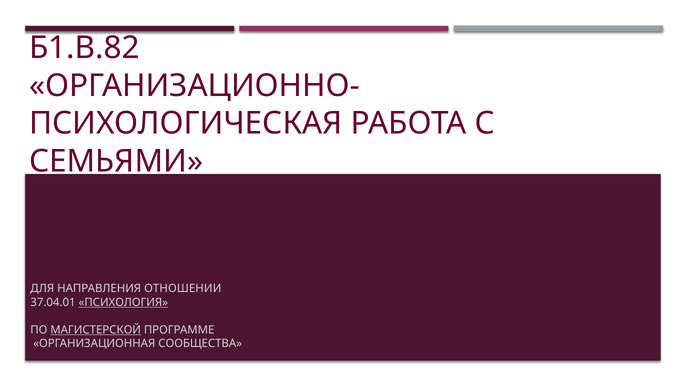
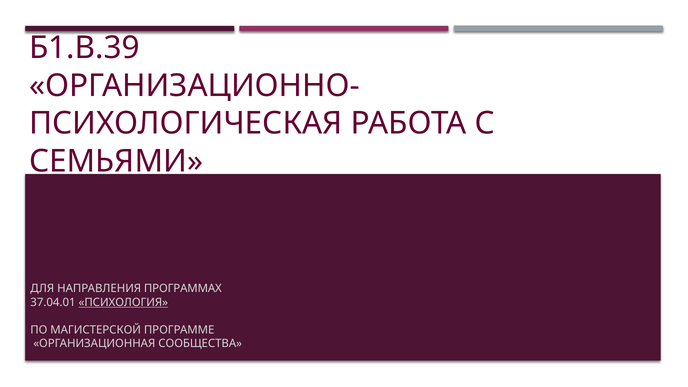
Б1.В.82: Б1.В.82 -> Б1.В.39 (85, 48)
ОТНОШЕНИИ: ОТНОШЕНИИ -> ПРОГРАММАХ (183, 289)
МАГИСТЕРСКОЙ underline: present -> none (96, 330)
